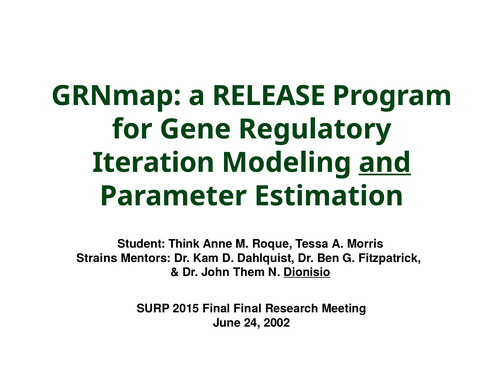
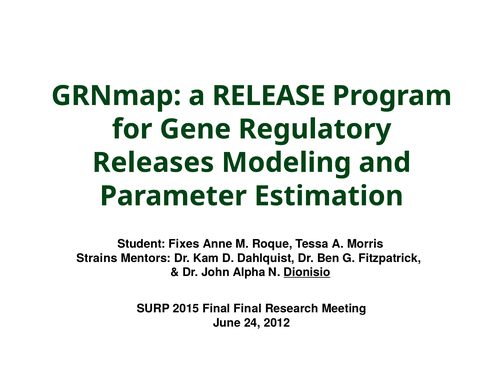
Iteration: Iteration -> Releases (153, 163)
and underline: present -> none (385, 163)
Think: Think -> Fixes (184, 244)
Them: Them -> Alpha (249, 272)
2002: 2002 -> 2012 (277, 323)
